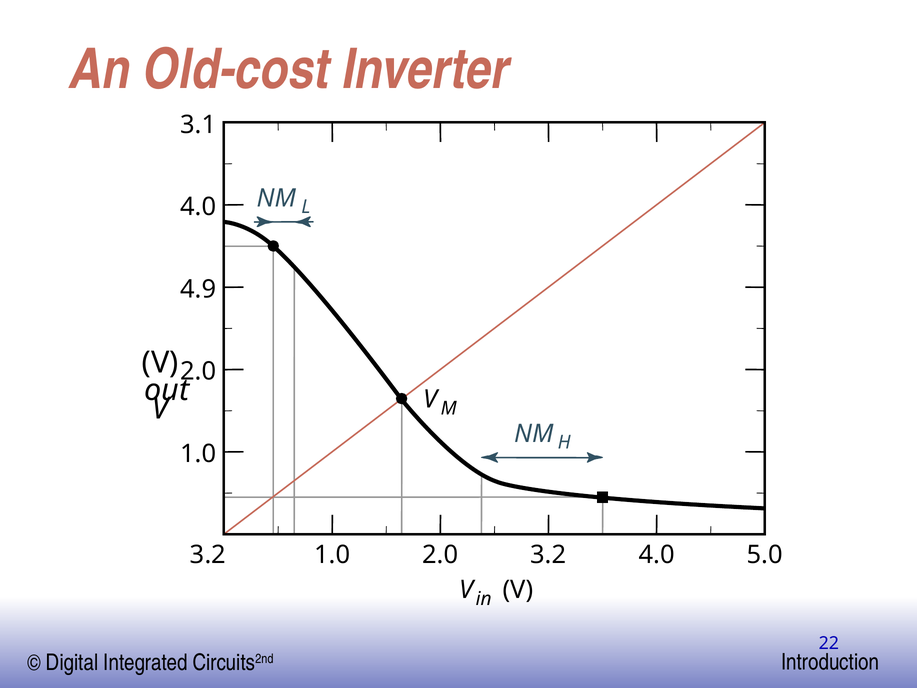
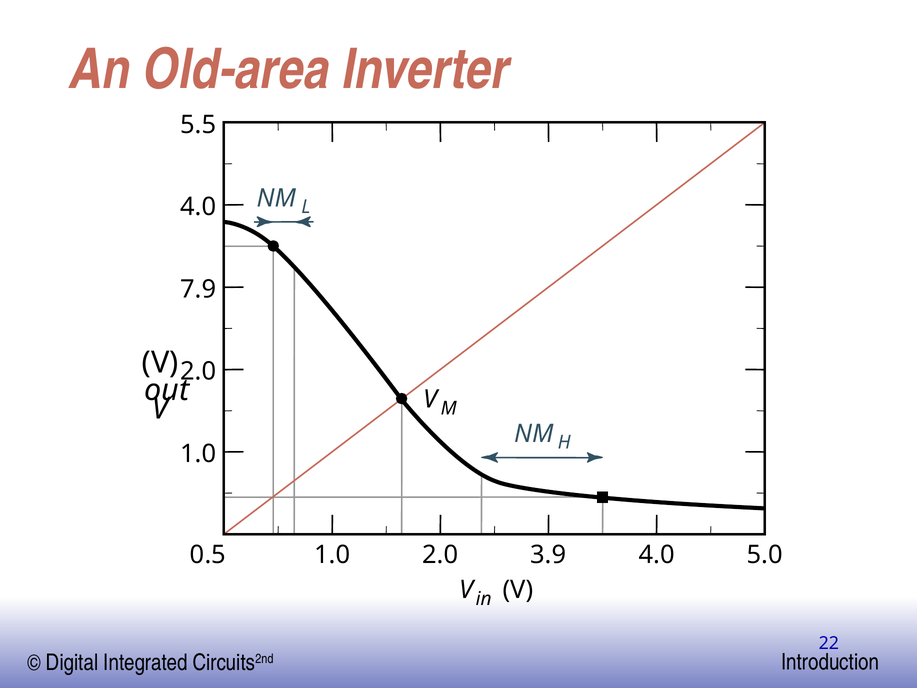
Old-cost: Old-cost -> Old-area (236, 69)
3.1: 3.1 -> 5.5 (198, 125)
4.9: 4.9 -> 7.9 (198, 289)
3.2: 3.2 -> 0.5 (208, 554)
2.0 3.2: 3.2 -> 3.9 (548, 554)
